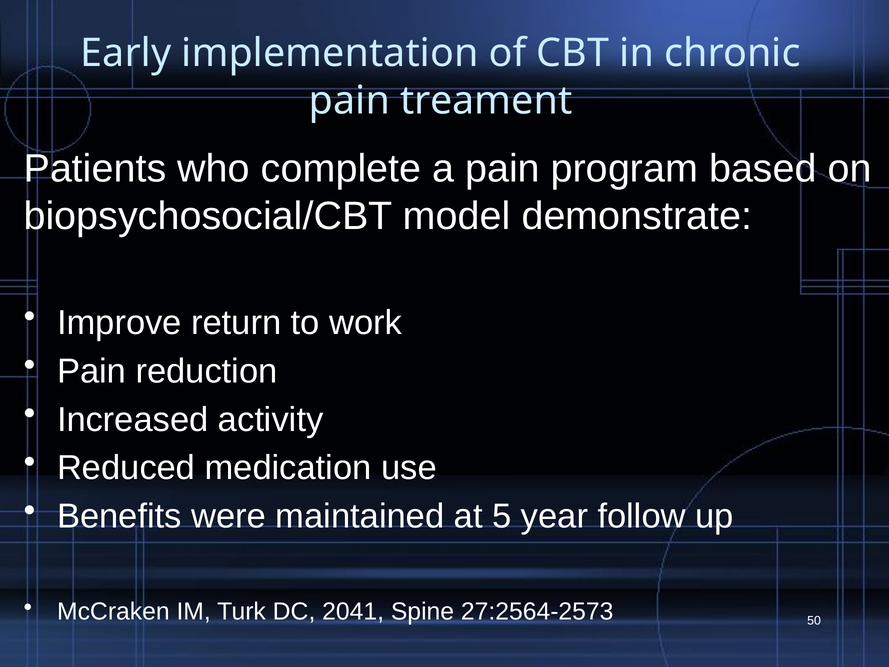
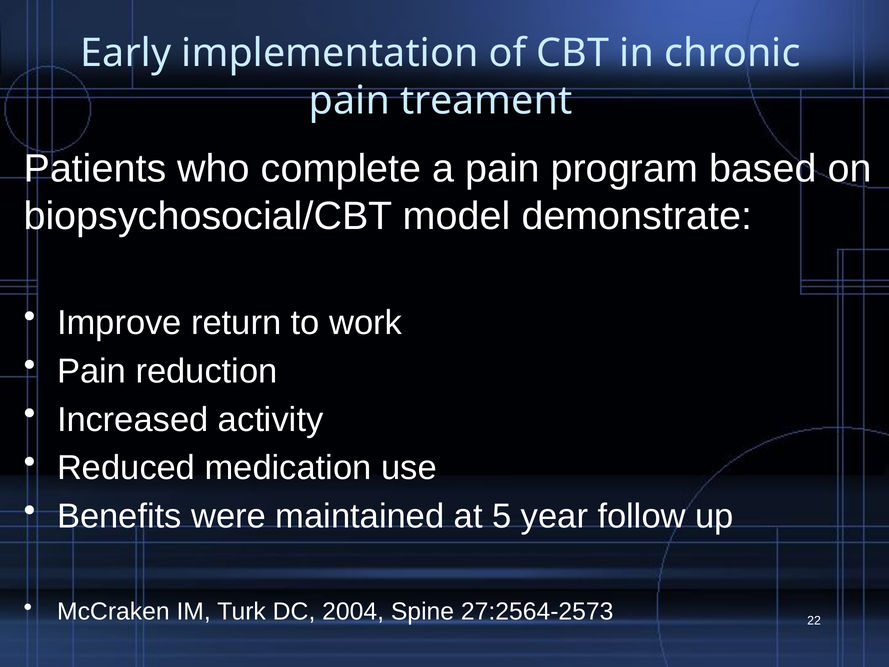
2041: 2041 -> 2004 (353, 611)
50: 50 -> 22 (814, 620)
